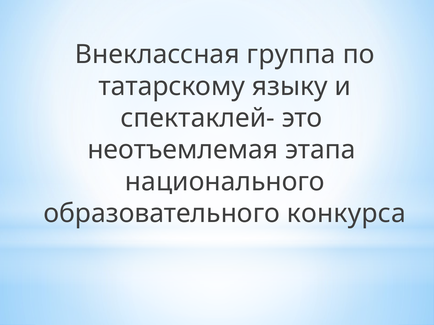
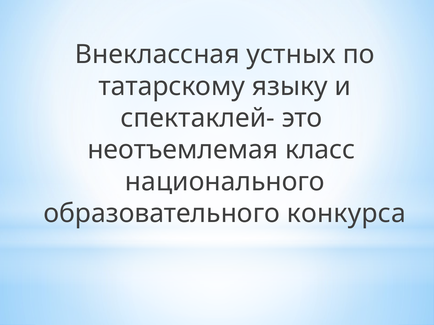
группа: группа -> устных (291, 55)
этапа: этапа -> класс (320, 150)
